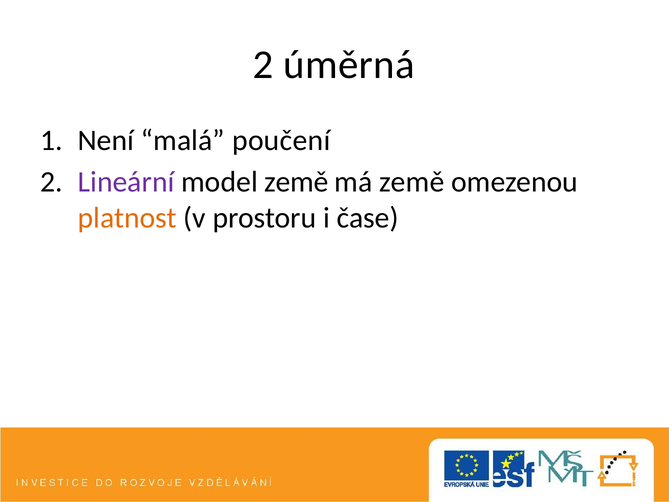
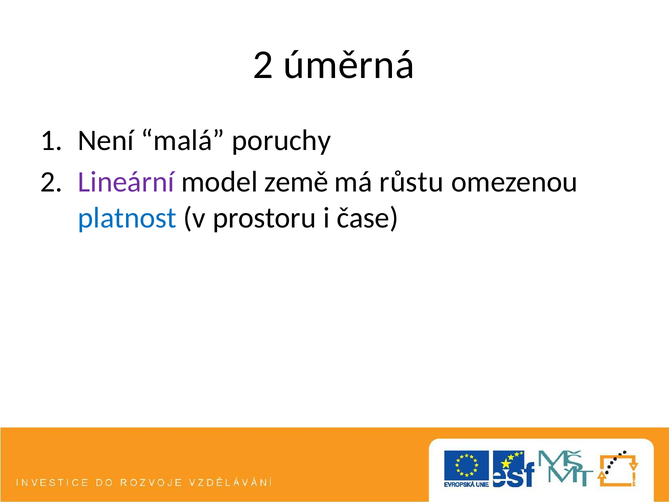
poučení: poučení -> poruchy (281, 140)
má země: země -> růstu (412, 182)
platnost colour: orange -> blue (127, 218)
